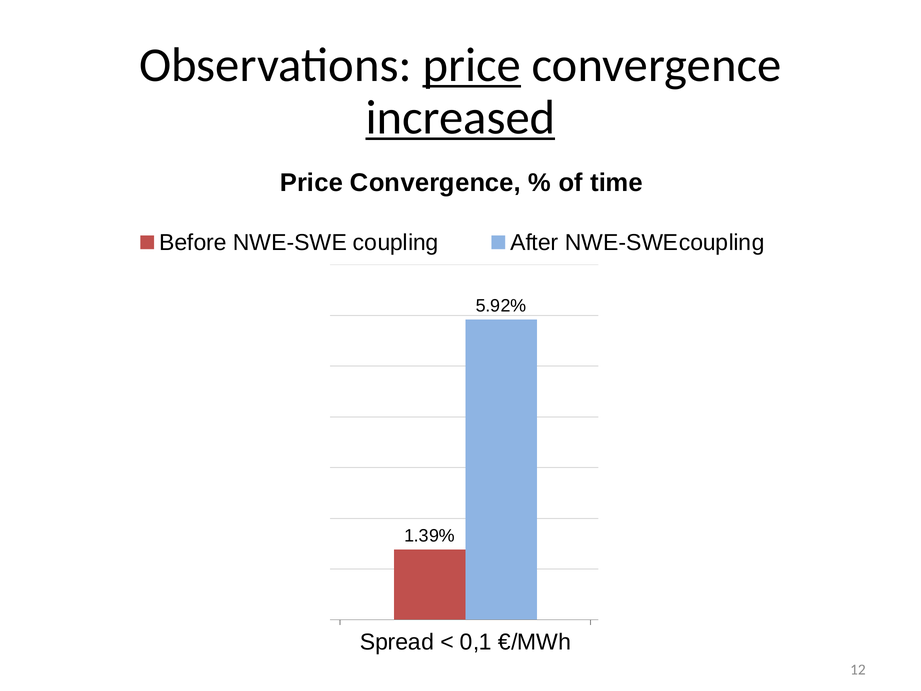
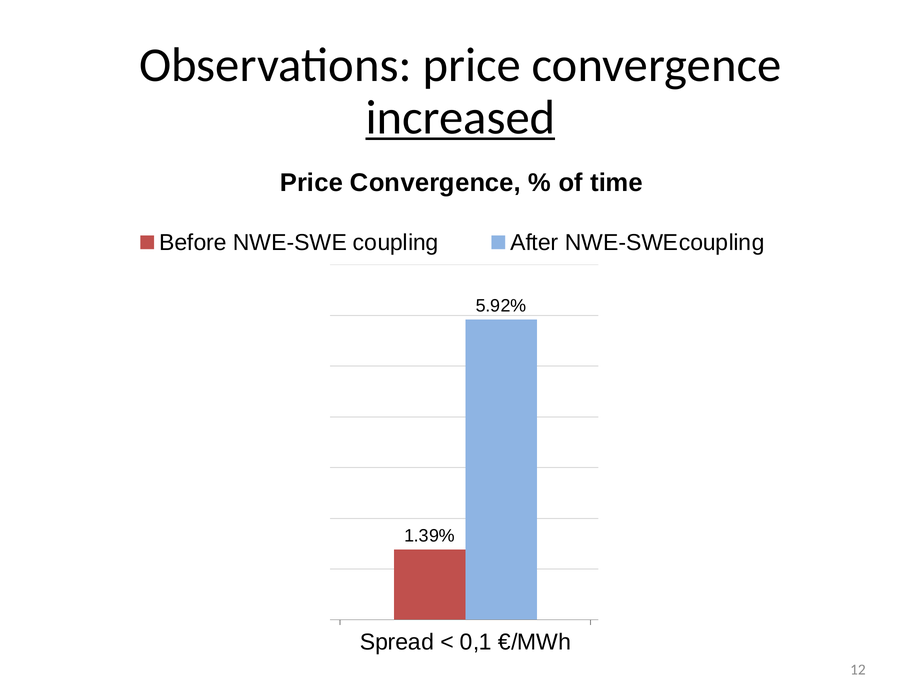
price underline: present -> none (472, 65)
